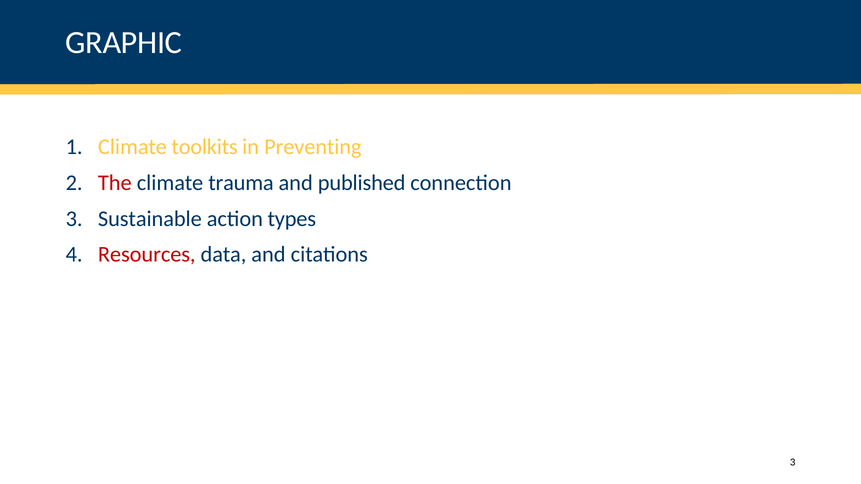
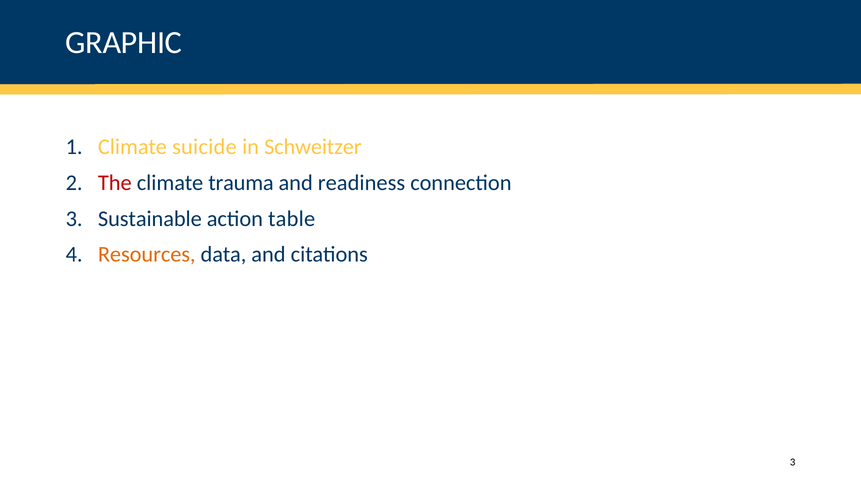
toolkits: toolkits -> suicide (204, 147)
Preventing: Preventing -> Schweitzer (313, 147)
published: published -> readiness (362, 183)
types: types -> table (292, 219)
Resources colour: red -> orange (147, 255)
